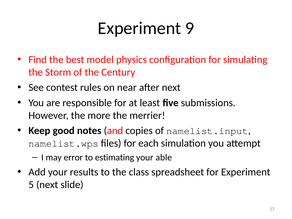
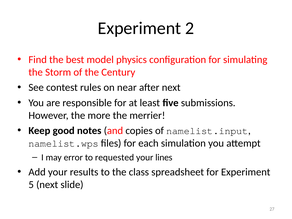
9: 9 -> 2 (190, 28)
estimating: estimating -> requested (115, 157)
able: able -> lines (164, 157)
